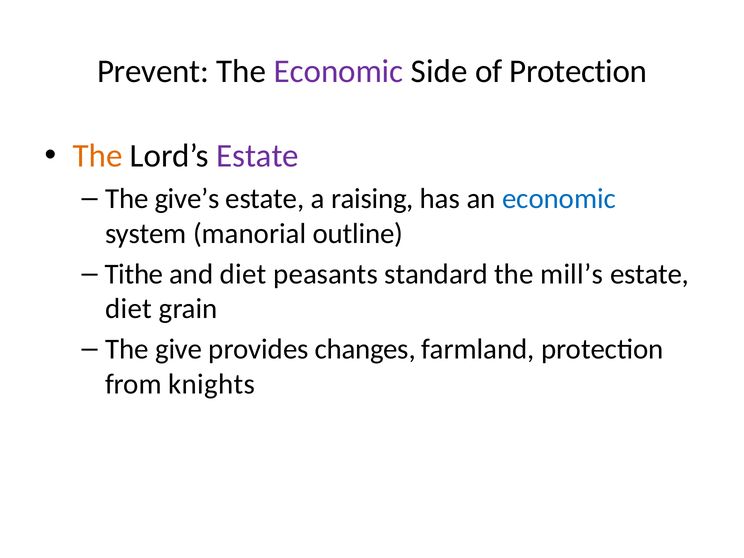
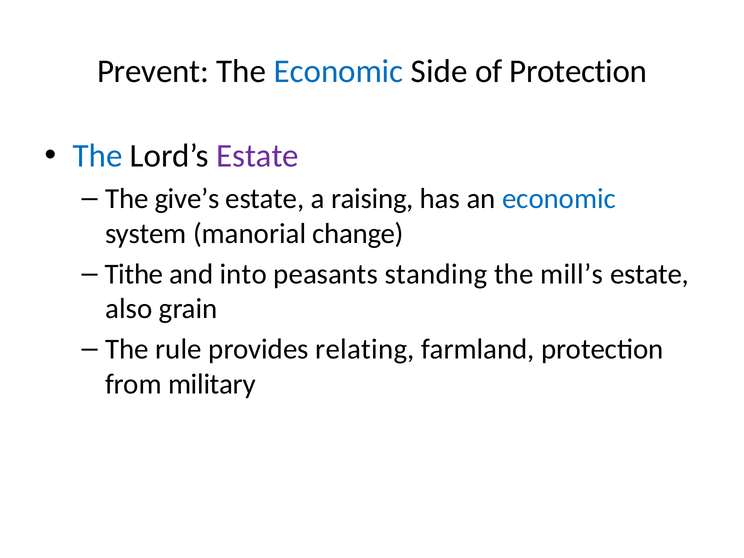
Economic colour: purple -> blue (339, 71)
The colour: orange -> blue (98, 156)
outline: outline -> change (358, 234)
and diet: diet -> into (243, 274)
standard: standard -> standing (436, 274)
diet: diet -> also (129, 309)
give: give -> rule (178, 349)
changes: changes -> relating (365, 349)
knights: knights -> military (212, 384)
